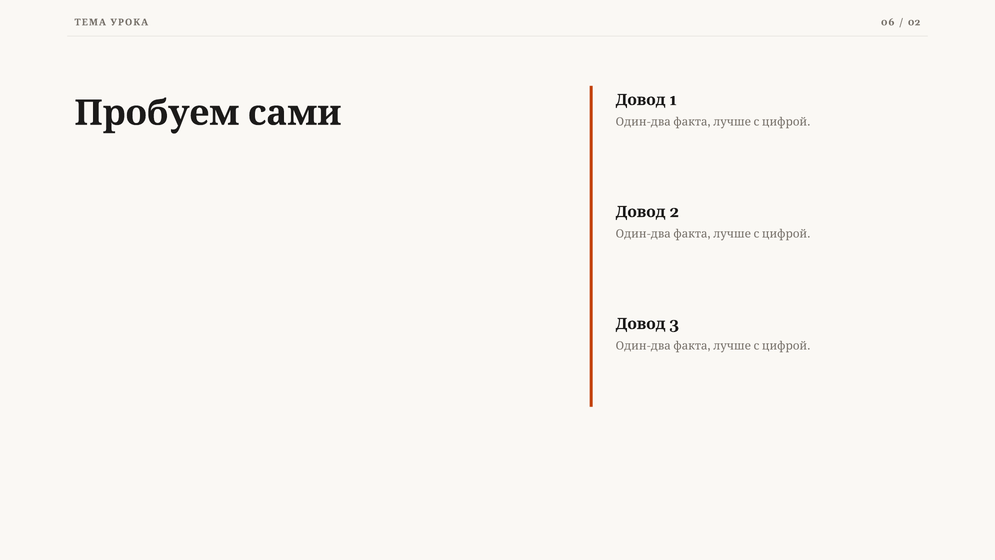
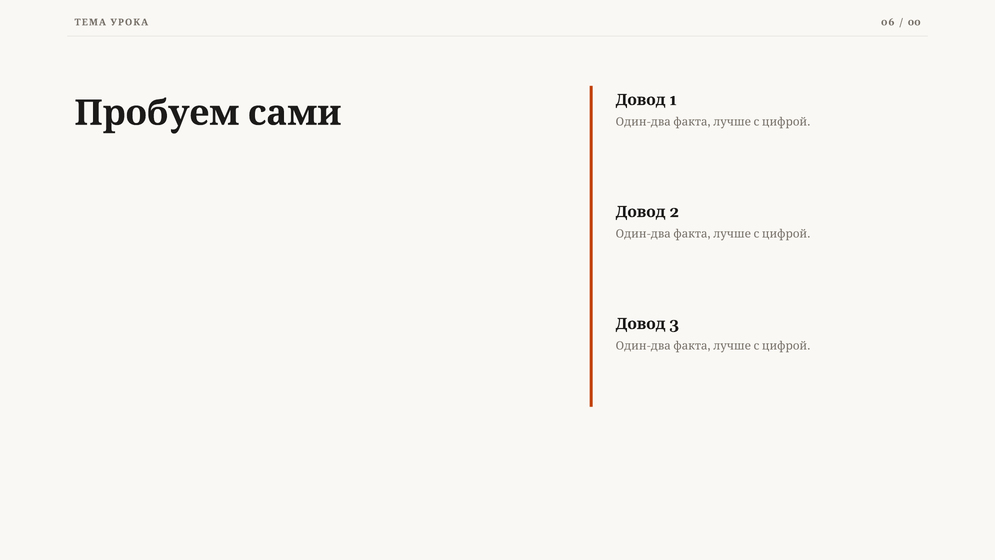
02: 02 -> 00 (914, 22)
